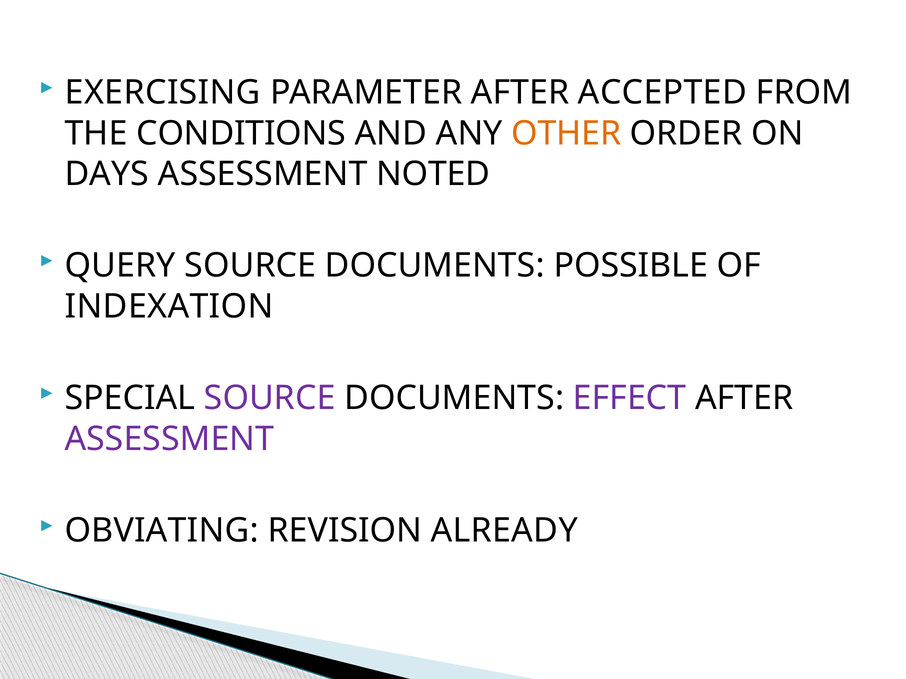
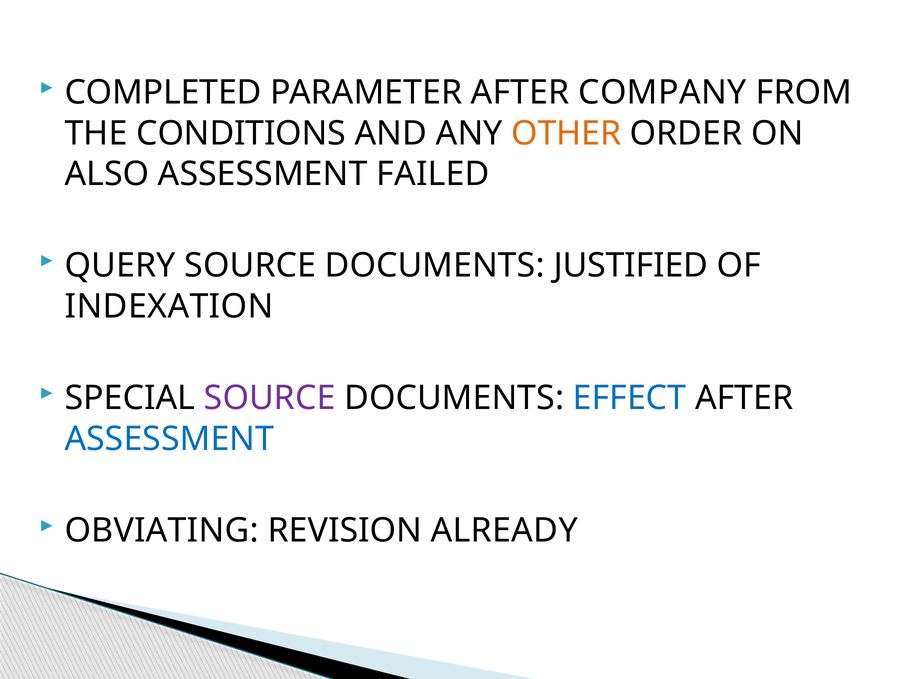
EXERCISING: EXERCISING -> COMPLETED (163, 93)
ACCEPTED: ACCEPTED -> COMPANY (662, 93)
DAYS: DAYS -> ALSO (107, 174)
NOTED: NOTED -> FAILED (433, 174)
POSSIBLE: POSSIBLE -> JUSTIFIED (631, 266)
EFFECT colour: purple -> blue (630, 398)
ASSESSMENT colour: purple -> blue (169, 439)
